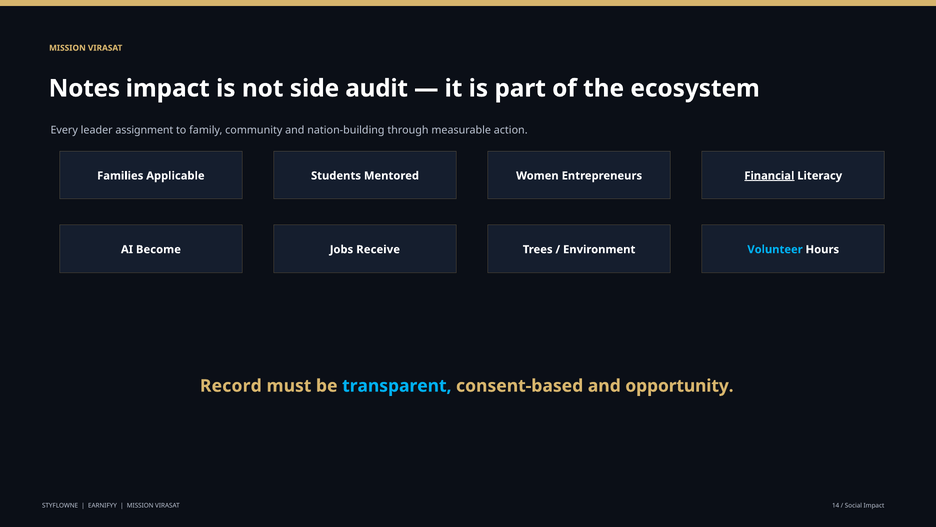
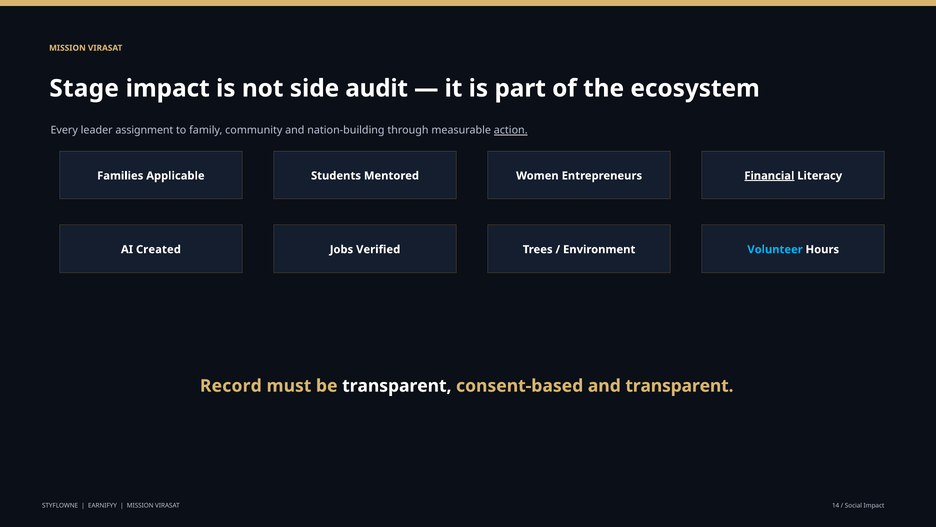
Notes: Notes -> Stage (84, 88)
action underline: none -> present (511, 130)
Become: Become -> Created (158, 249)
Receive: Receive -> Verified (378, 249)
transparent colour: light blue -> white (397, 386)
and opportunity: opportunity -> transparent (679, 386)
